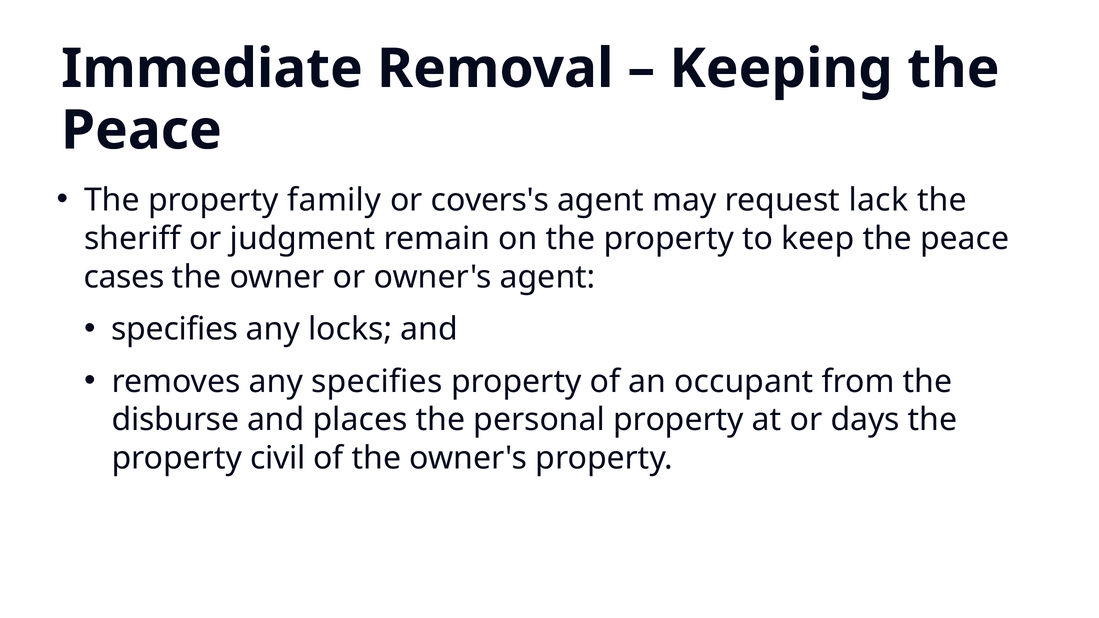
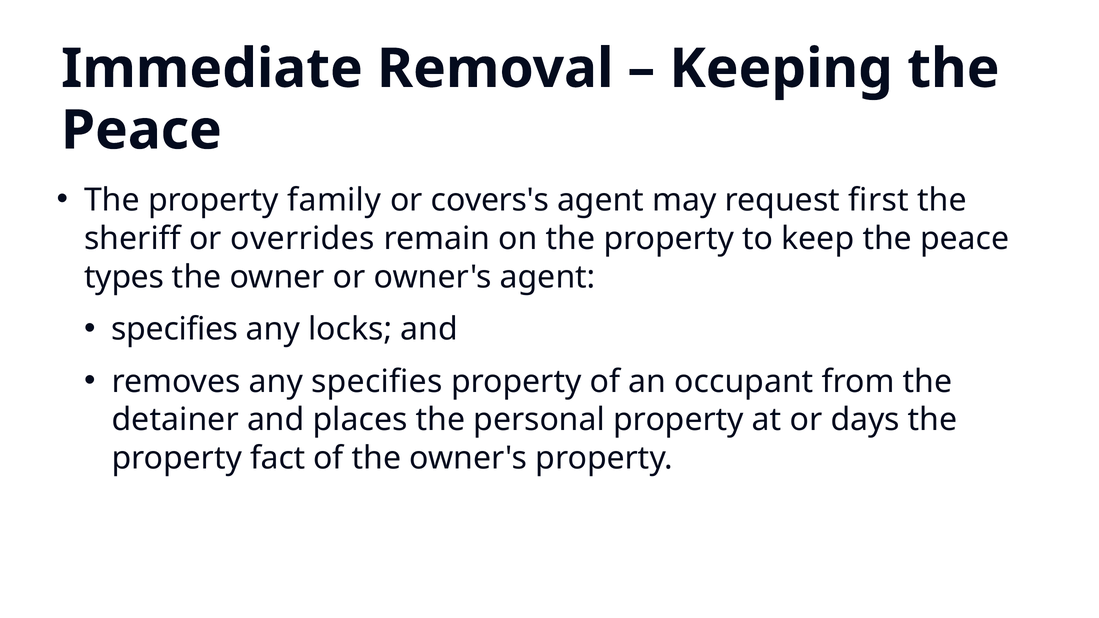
lack: lack -> first (878, 200)
judgment: judgment -> overrides (302, 239)
cases: cases -> types (124, 277)
disburse: disburse -> detainer (175, 420)
civil: civil -> fact (278, 459)
